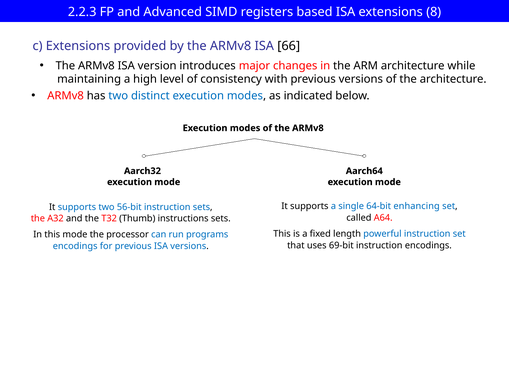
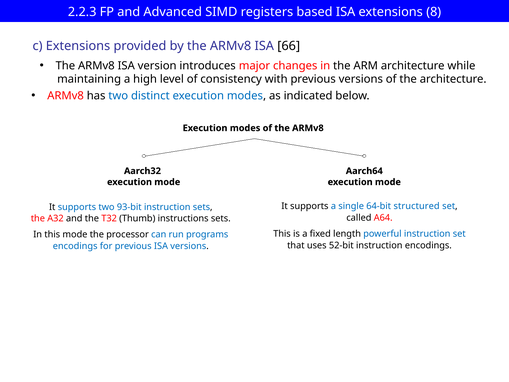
enhancing: enhancing -> structured (417, 206)
56-bit: 56-bit -> 93-bit (129, 207)
69-bit: 69-bit -> 52-bit (341, 245)
